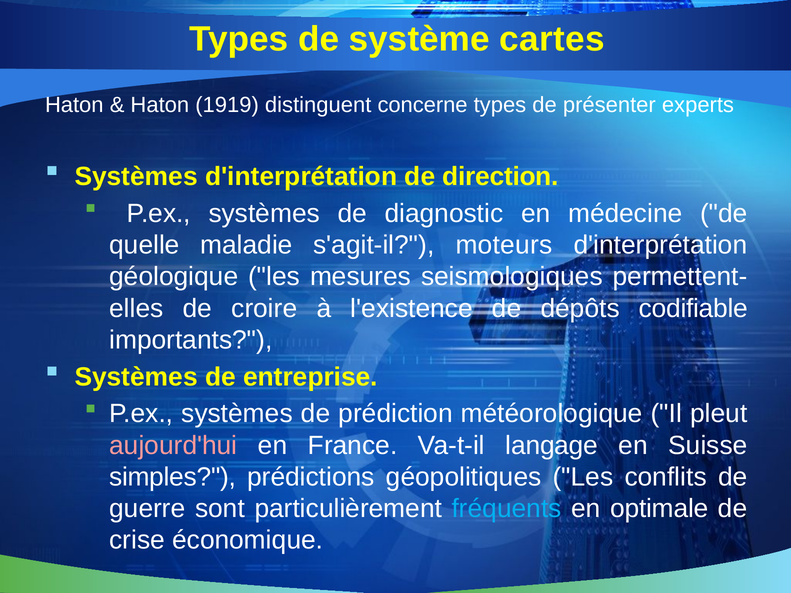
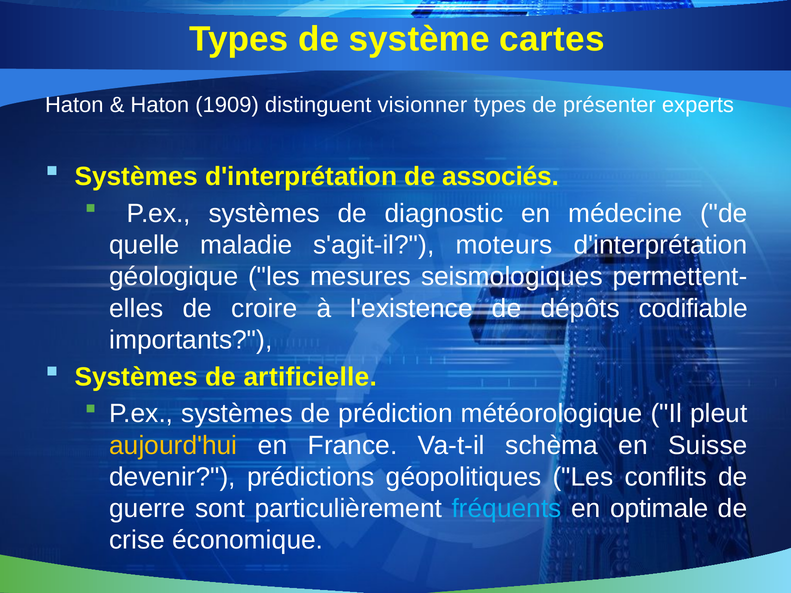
1919: 1919 -> 1909 (227, 105)
concerne: concerne -> visionner (422, 105)
direction: direction -> associés (501, 177)
entreprise: entreprise -> artificielle (310, 377)
aujourd'hui colour: pink -> yellow (173, 446)
langage: langage -> schèma (552, 446)
simples: simples -> devenir (173, 477)
